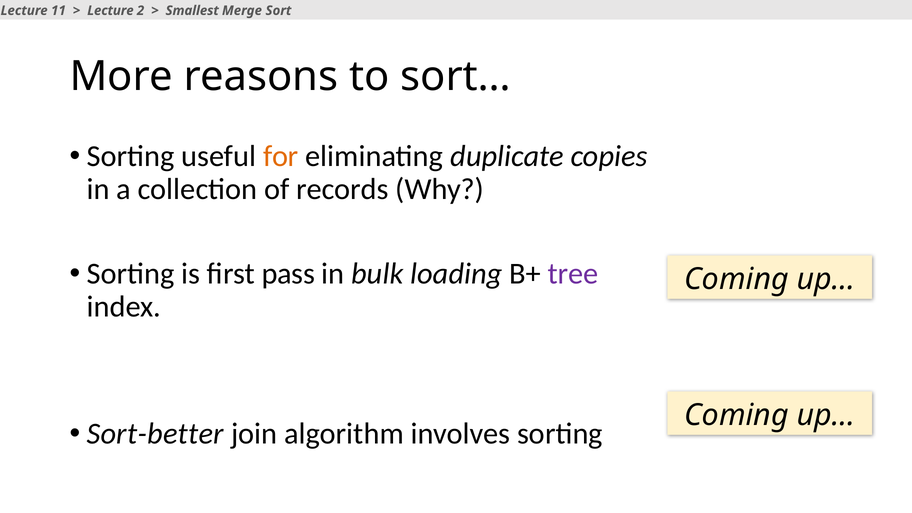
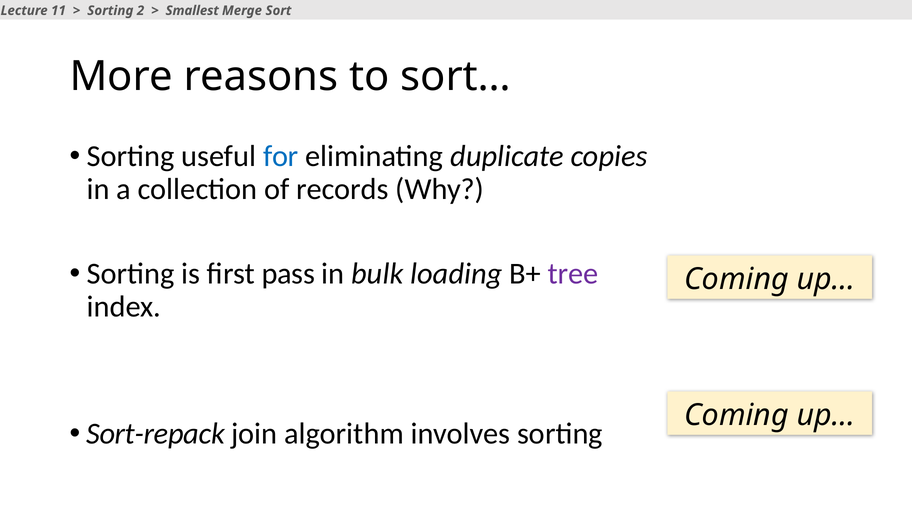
Lecture: Lecture -> Sorting (110, 11)
for colour: orange -> blue (281, 156)
Sort-better: Sort-better -> Sort-repack (155, 434)
